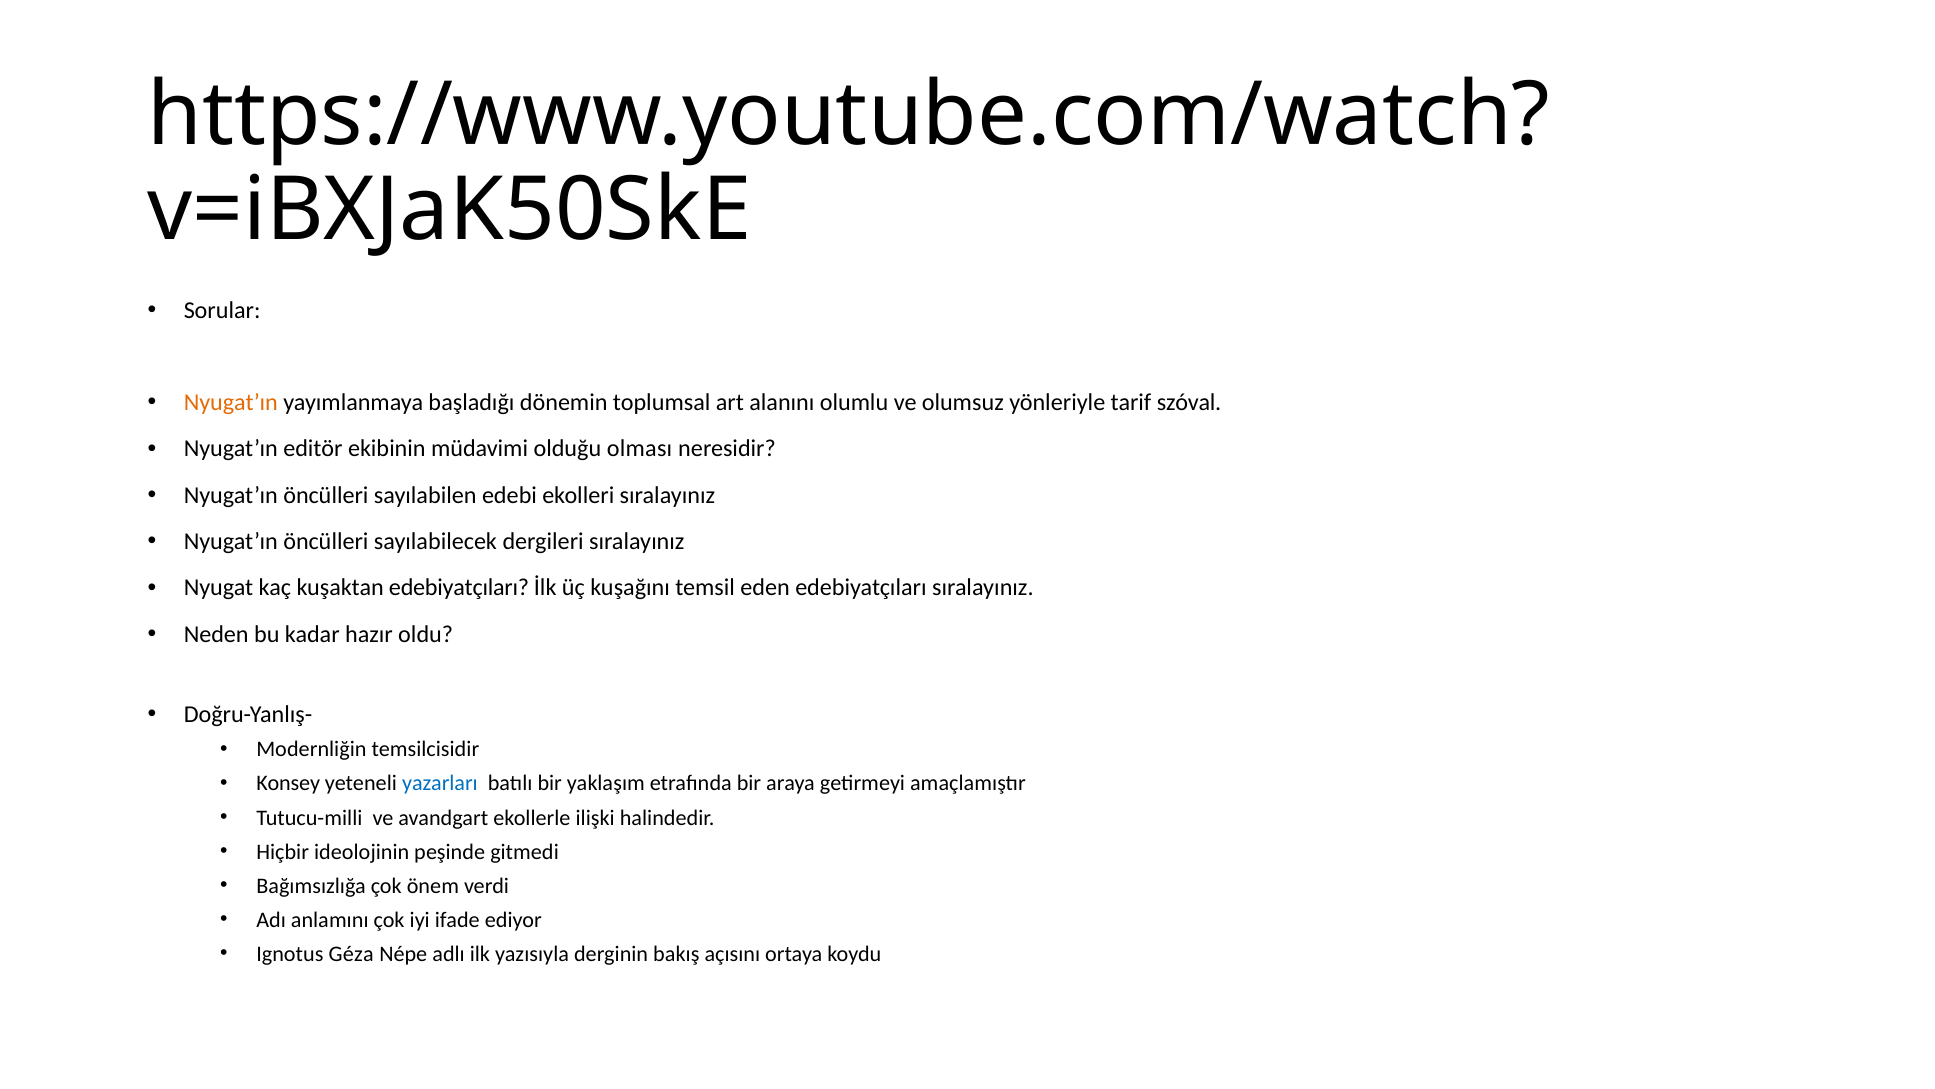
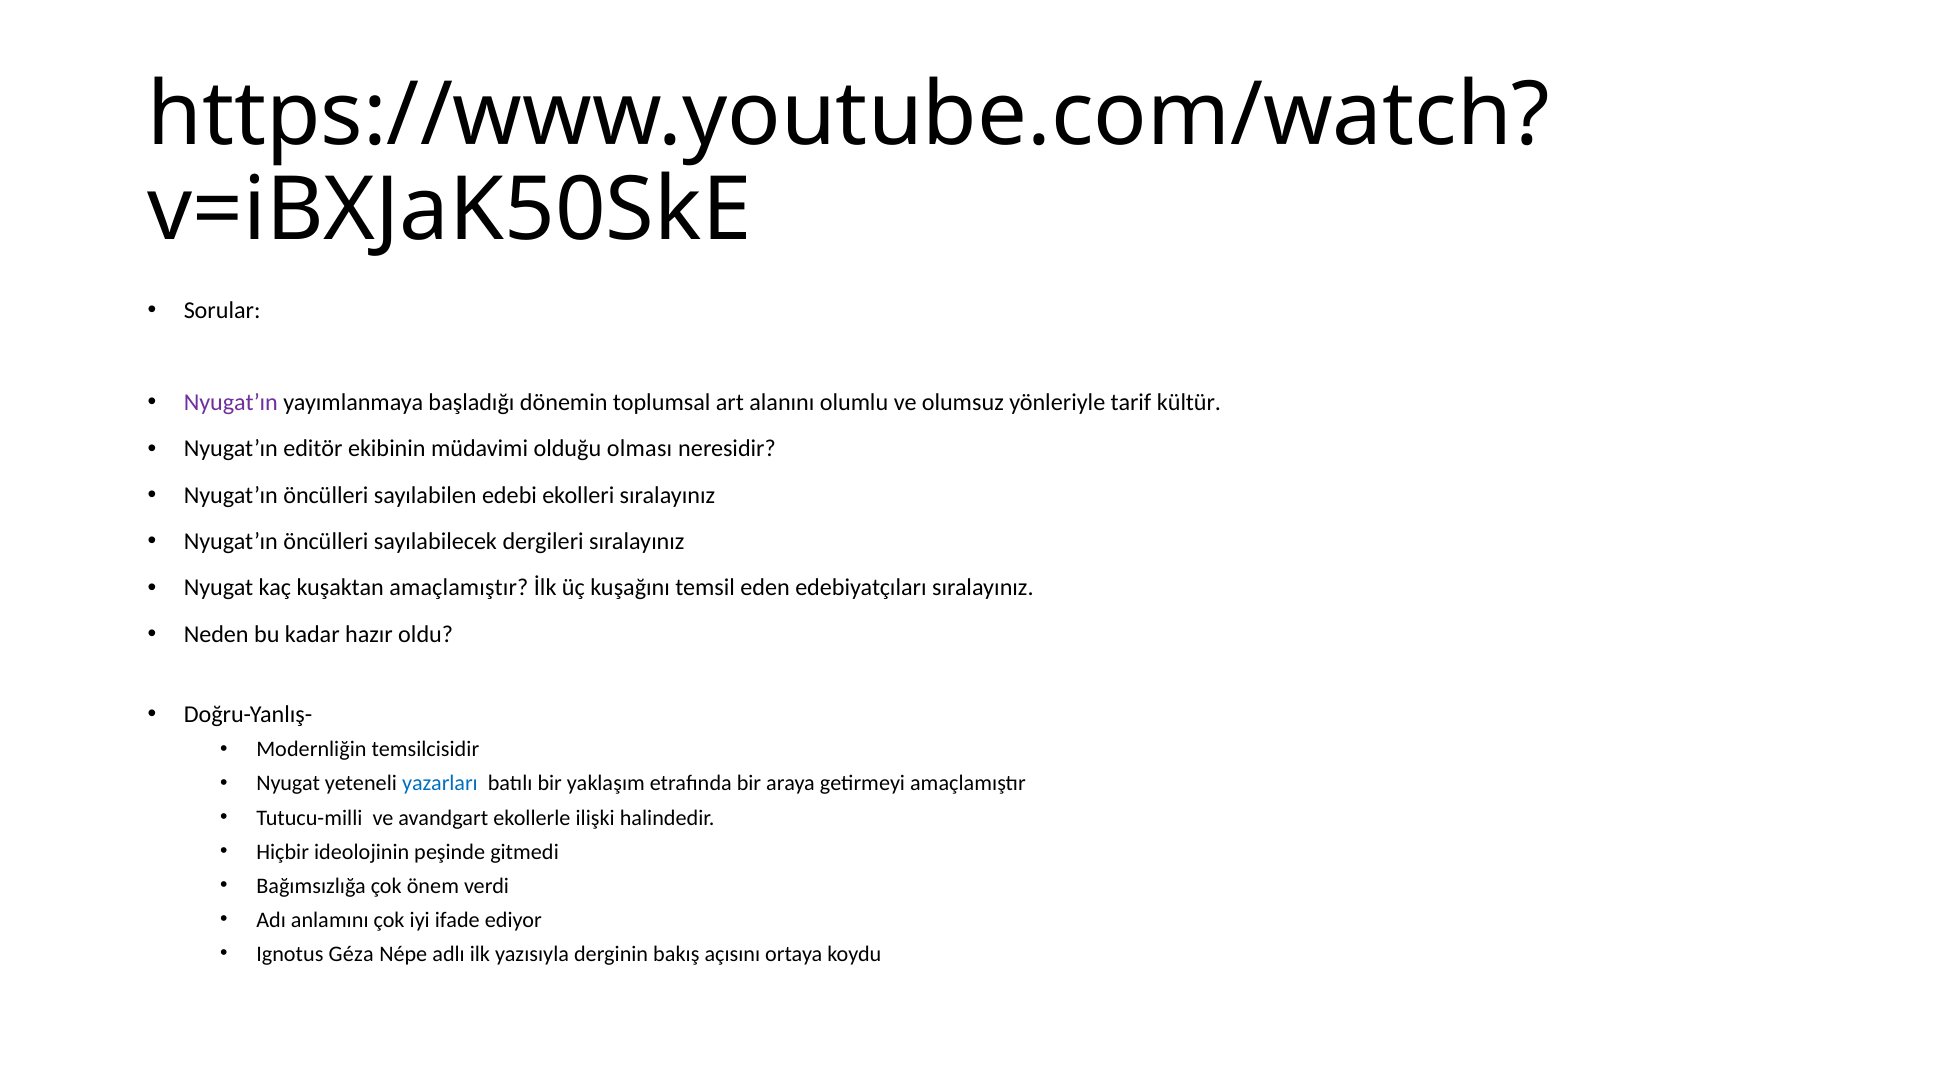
Nyugat’ın colour: orange -> purple (231, 402)
szóval: szóval -> kültür (1189, 402)
kuşaktan edebiyatçıları: edebiyatçıları -> amaçlamıştır (459, 588)
Konsey: Konsey -> Nyugat (288, 783)
